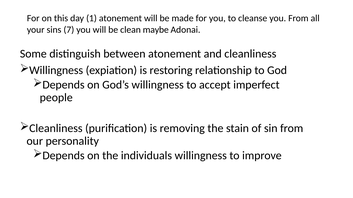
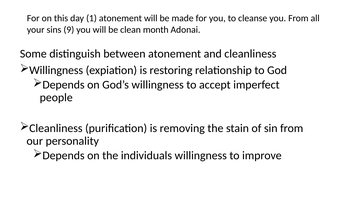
7: 7 -> 9 (69, 30)
maybe: maybe -> month (156, 30)
